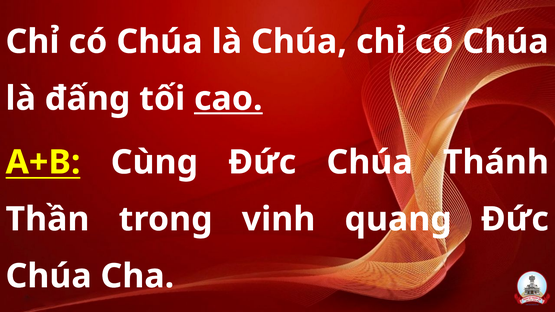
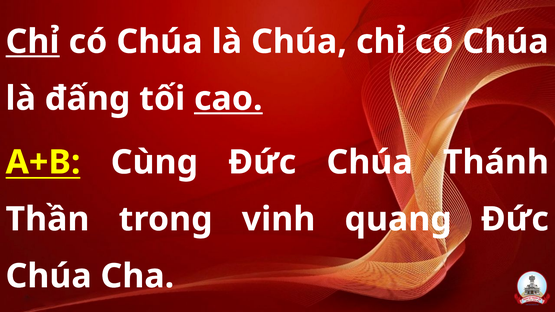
Chỉ underline: none -> present (33, 42)
